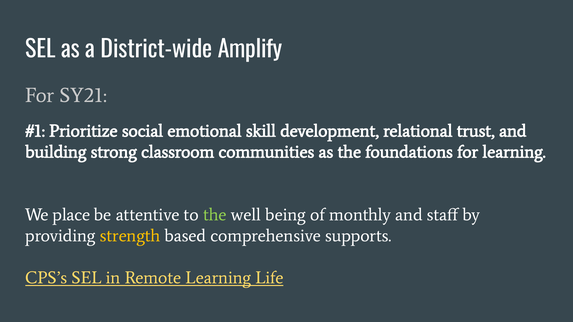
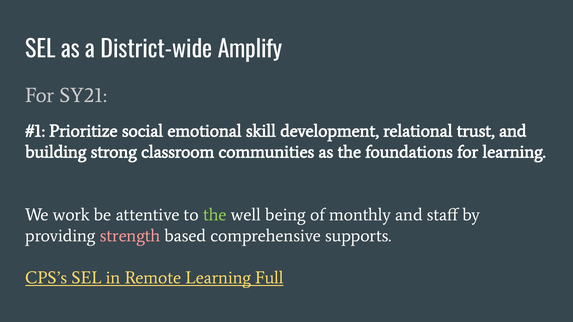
place: place -> work (71, 215)
strength colour: yellow -> pink (130, 236)
Life: Life -> Full (269, 278)
